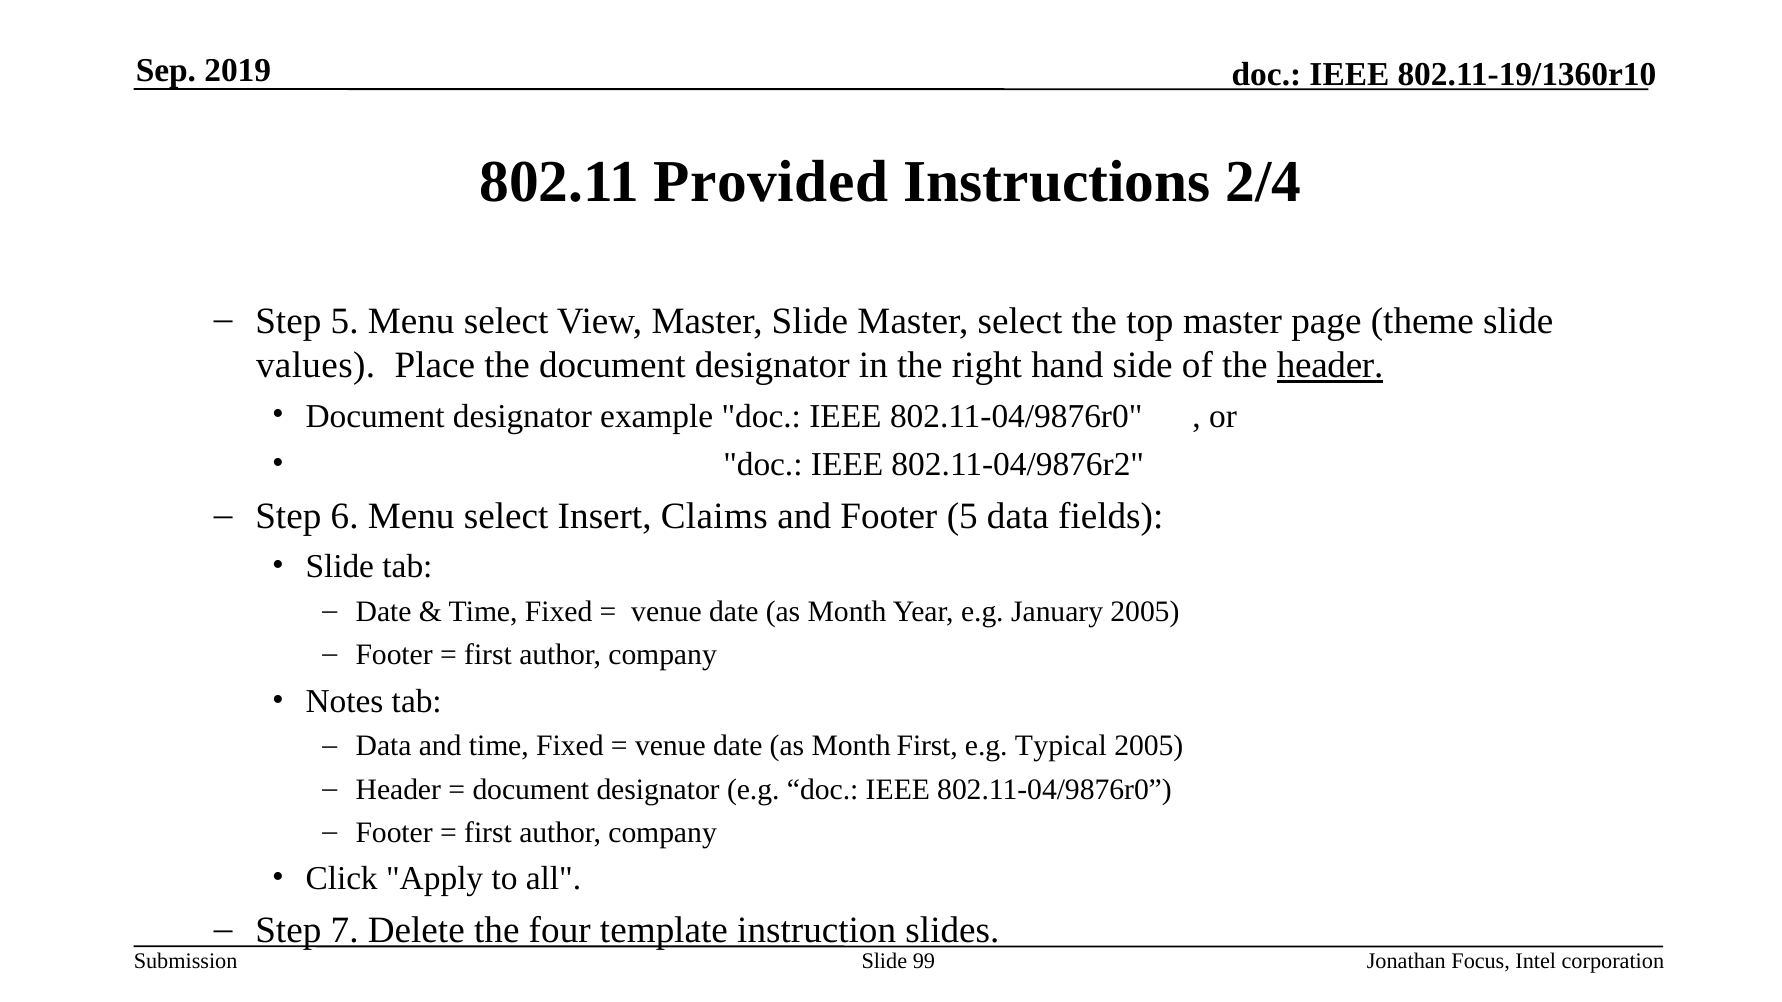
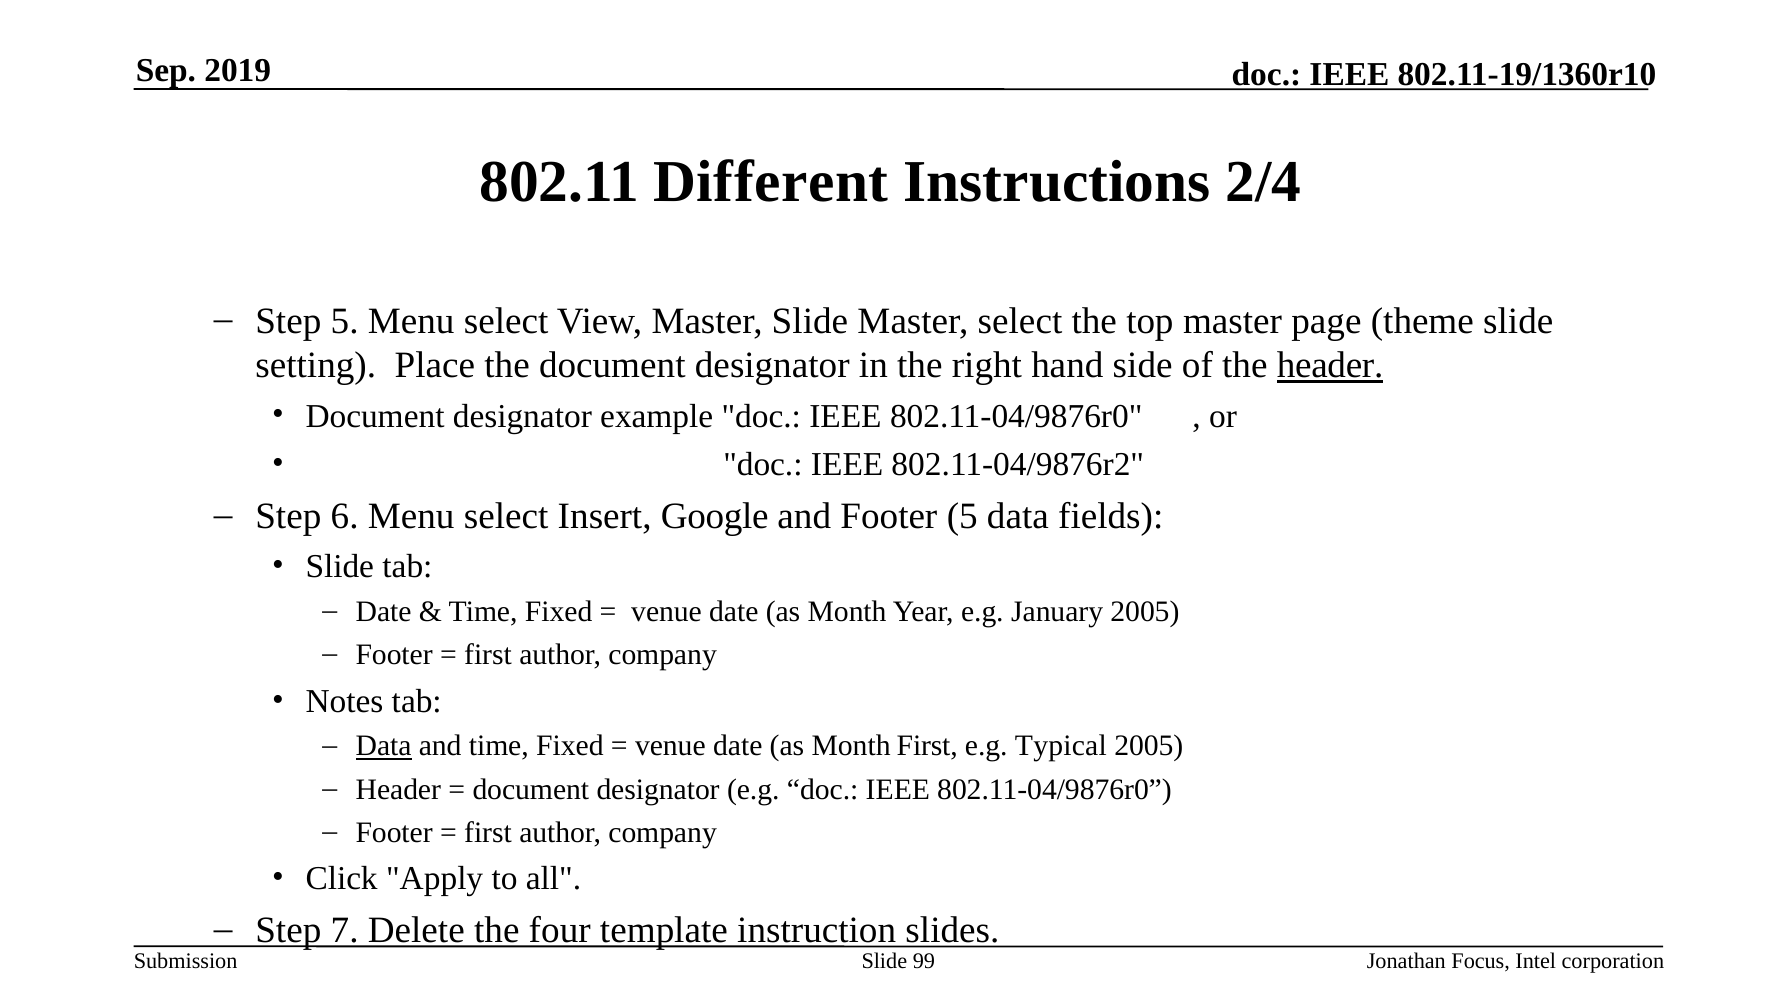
Provided: Provided -> Different (771, 182)
values: values -> setting (316, 366)
Claims: Claims -> Google (715, 516)
Data underline: none -> present (384, 746)
